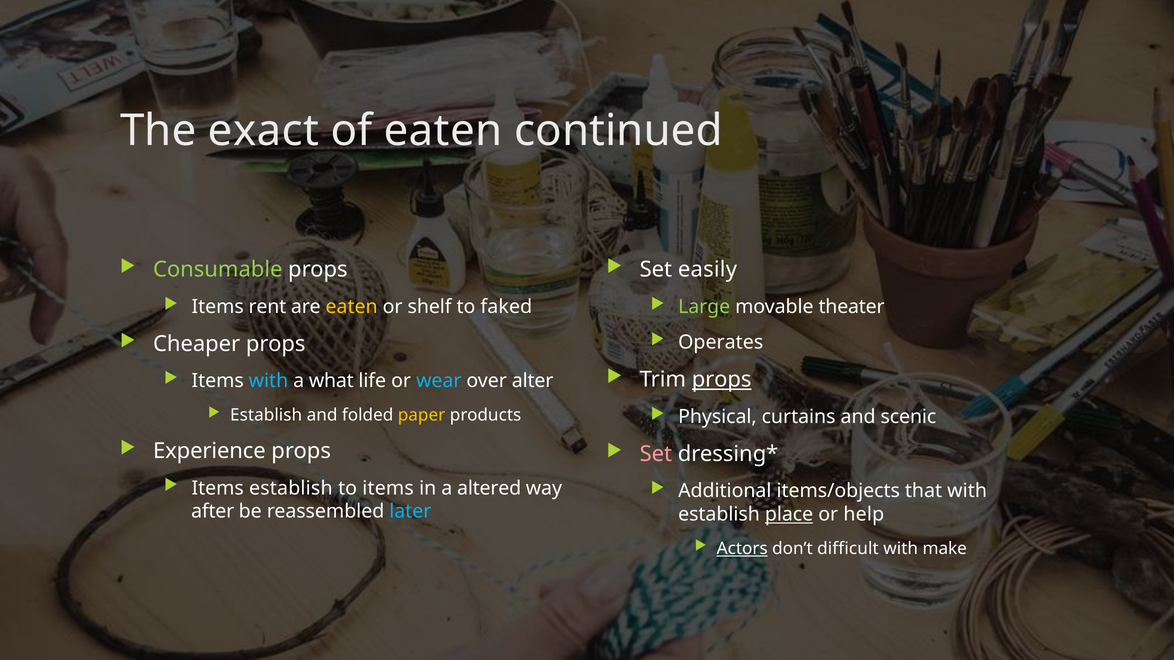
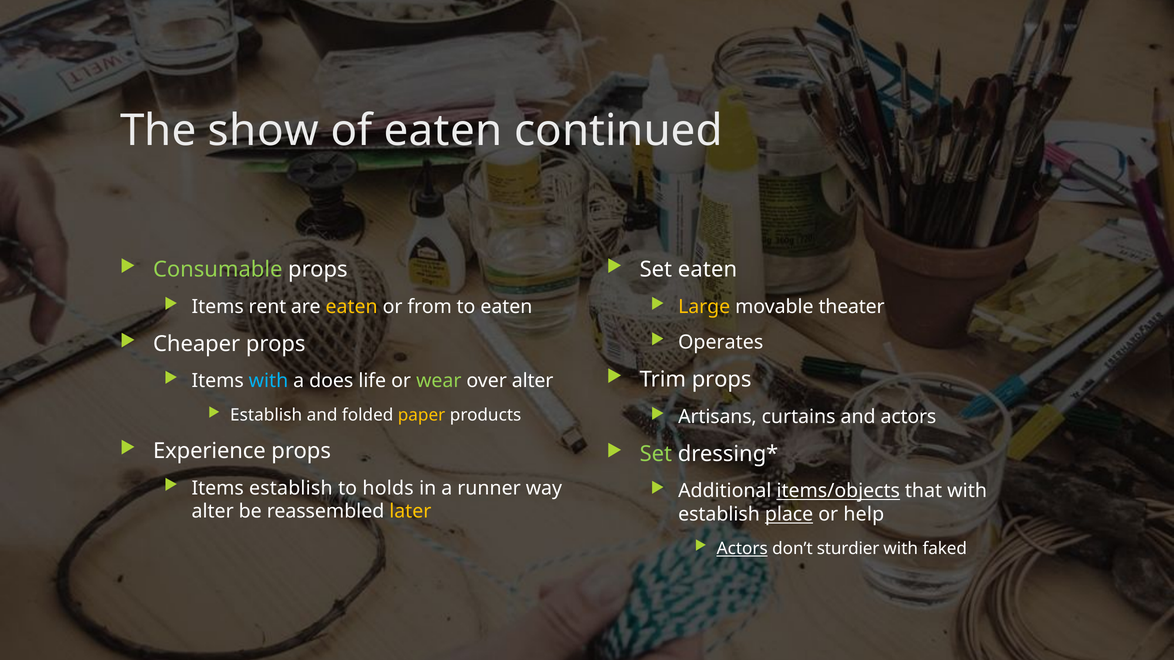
exact: exact -> show (263, 131)
Set easily: easily -> eaten (708, 270)
shelf: shelf -> from (430, 307)
to faked: faked -> eaten (506, 307)
Large colour: light green -> yellow (704, 307)
props underline: present -> none (722, 380)
what: what -> does (331, 381)
wear colour: light blue -> light green (439, 381)
Physical: Physical -> Artisans (717, 417)
and scenic: scenic -> actors (908, 417)
Set colour: pink -> light green (656, 454)
to items: items -> holds (388, 488)
altered: altered -> runner (489, 488)
items/objects underline: none -> present (838, 491)
after: after -> alter (213, 512)
later colour: light blue -> yellow (410, 512)
difficult: difficult -> sturdier (848, 549)
make: make -> faked (945, 549)
